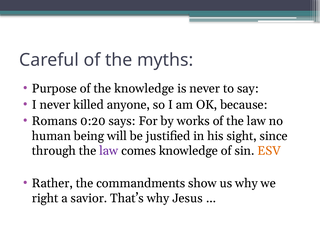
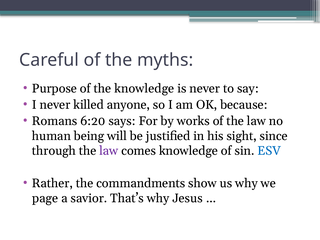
0:20: 0:20 -> 6:20 (93, 121)
ESV colour: orange -> blue (269, 151)
right: right -> page (45, 198)
